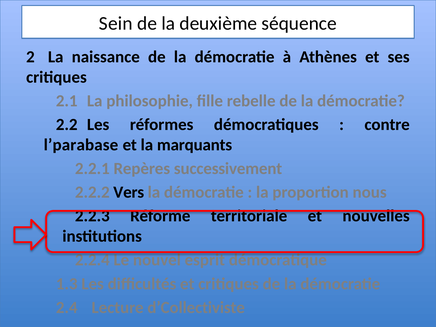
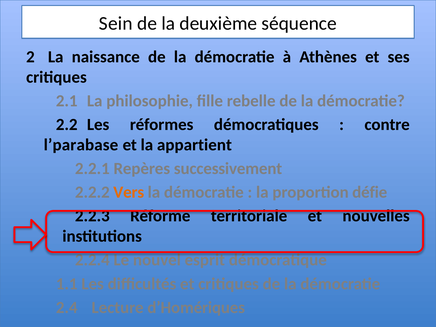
marquants: marquants -> appartient (194, 145)
Vers colour: black -> orange (129, 192)
nous: nous -> défie (370, 192)
1.3: 1.3 -> 1.1 (67, 284)
d’Collectiviste: d’Collectiviste -> d’Homériques (196, 307)
